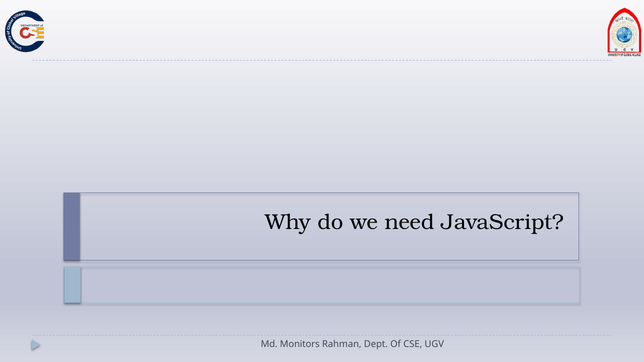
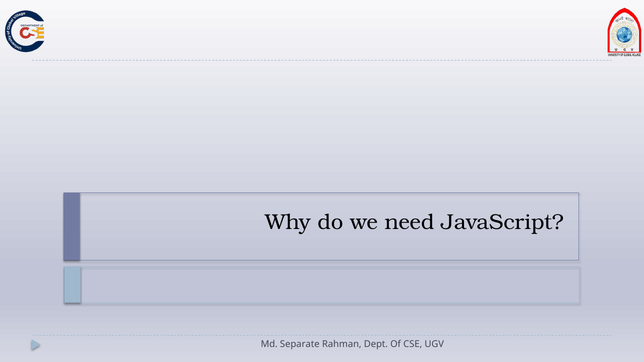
Monitors: Monitors -> Separate (300, 344)
